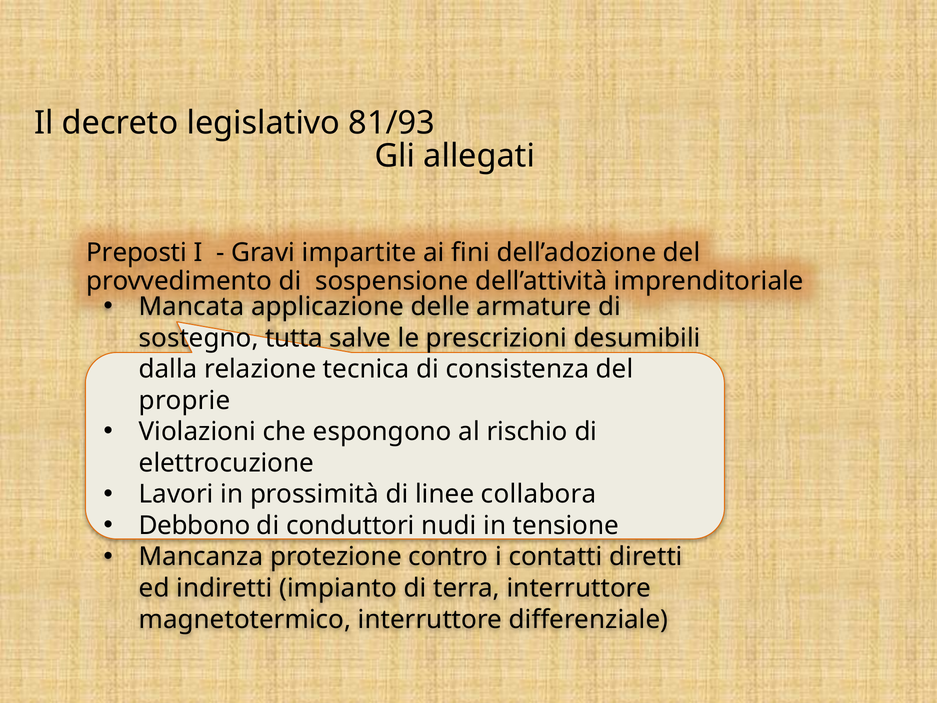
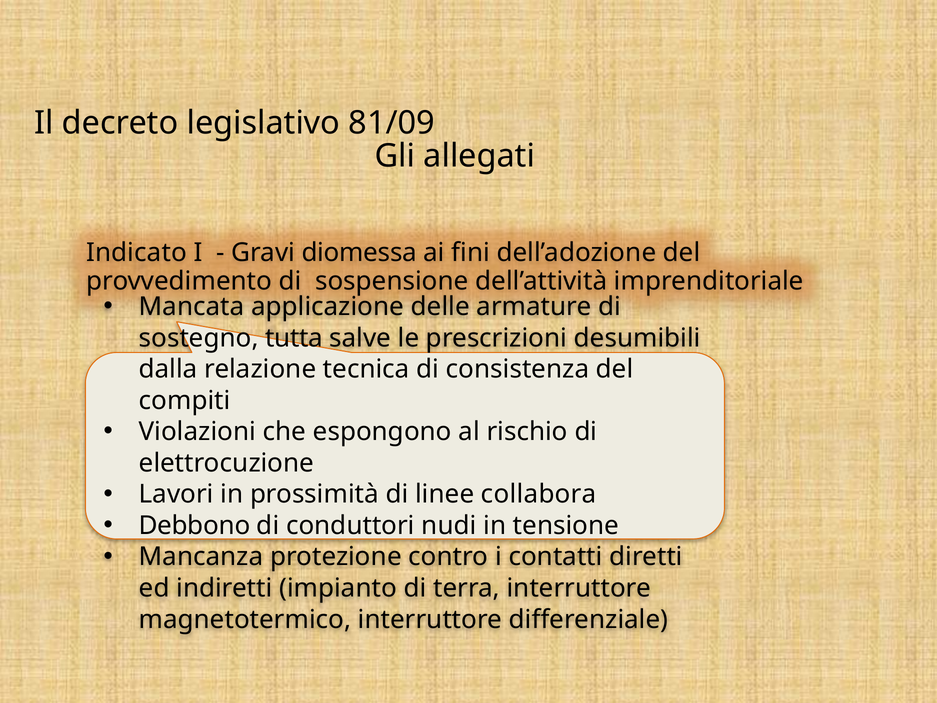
81/93: 81/93 -> 81/09 (392, 123)
Preposti: Preposti -> Indicato (137, 253)
impartite: impartite -> diomessa (359, 253)
proprie: proprie -> compiti (185, 400)
